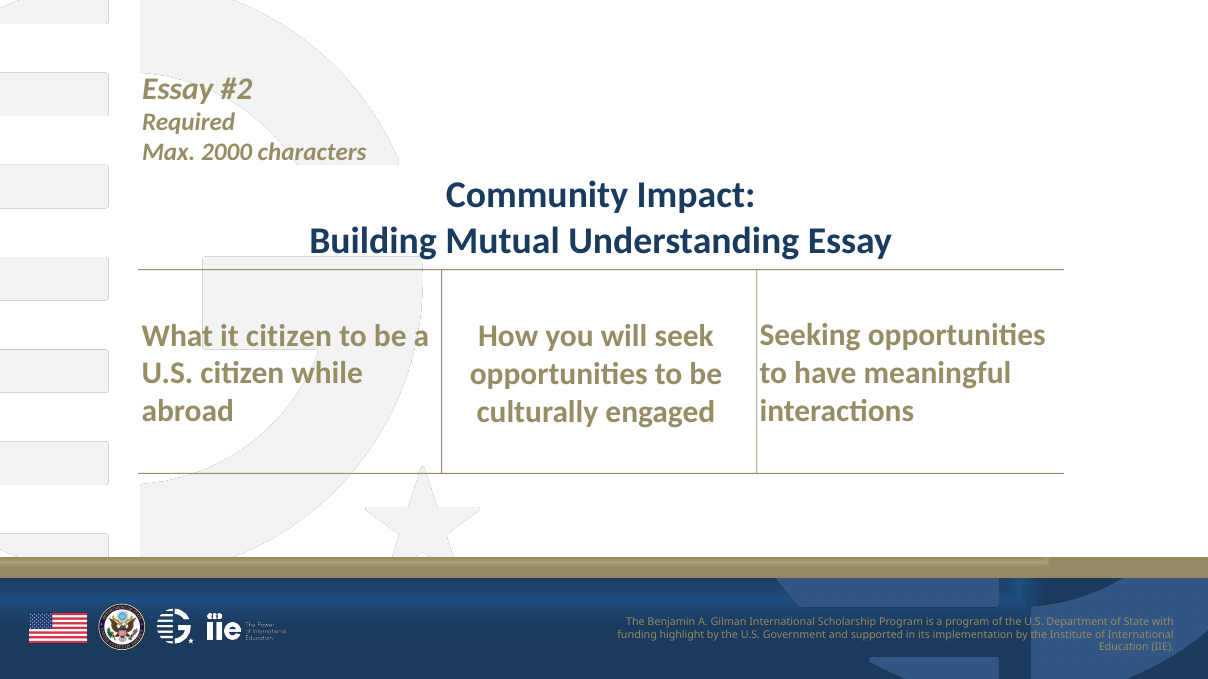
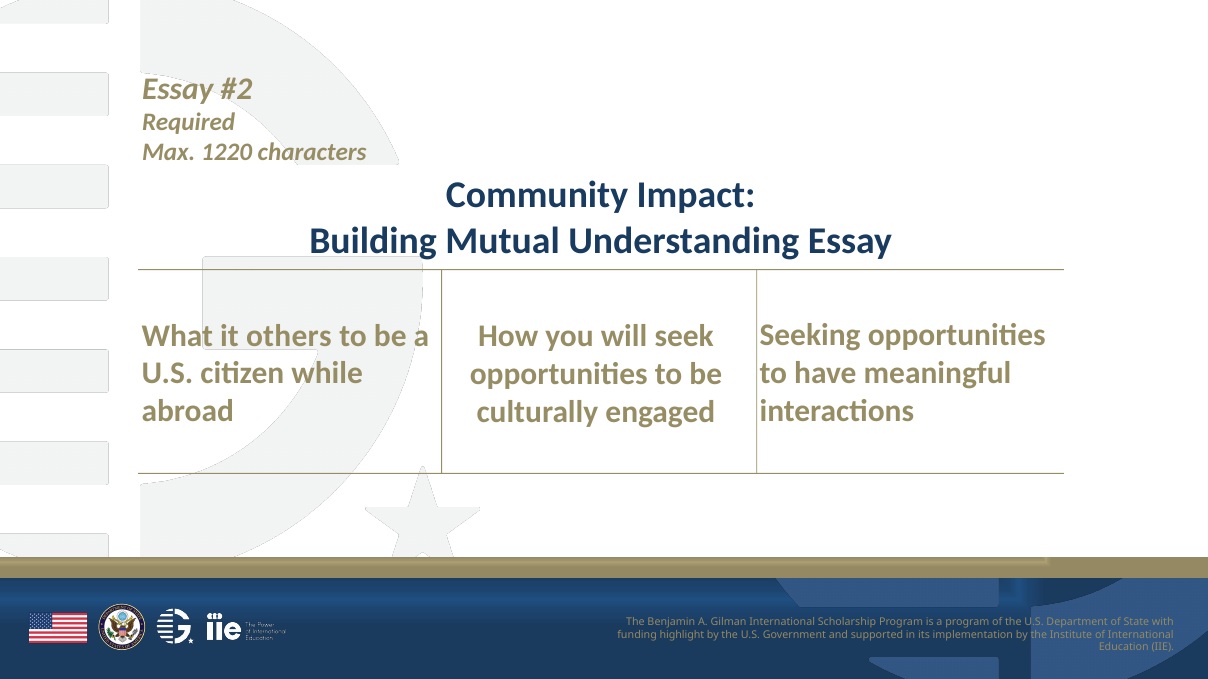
2000: 2000 -> 1220 (227, 153)
it citizen: citizen -> others (289, 336)
